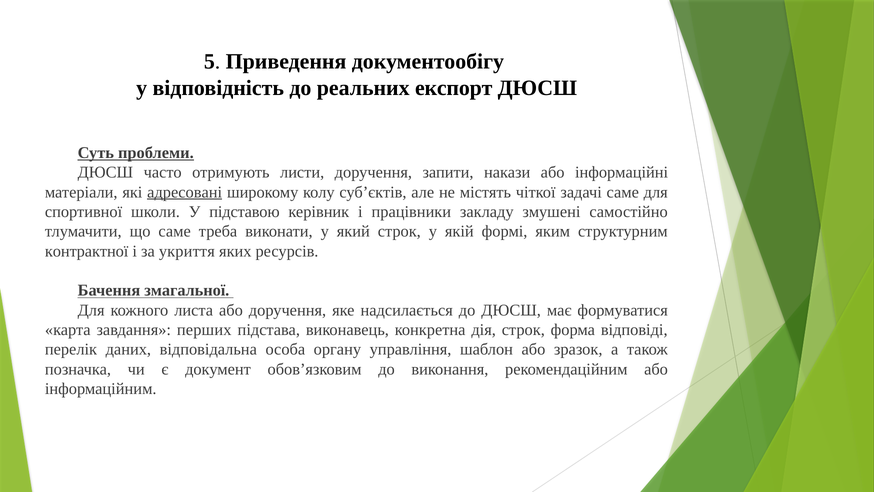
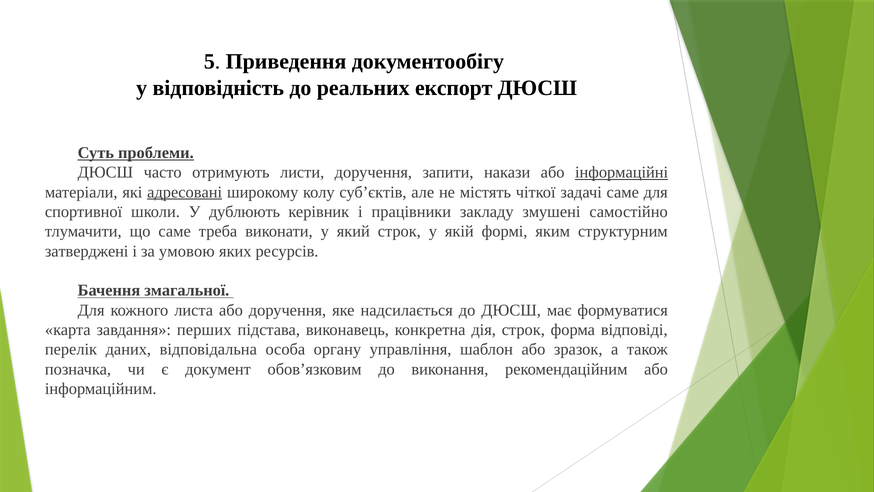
інформаційні underline: none -> present (622, 172)
підставою: підставою -> дублюють (244, 212)
контрактної: контрактної -> затверджені (87, 251)
укриття: укриття -> умовою (187, 251)
